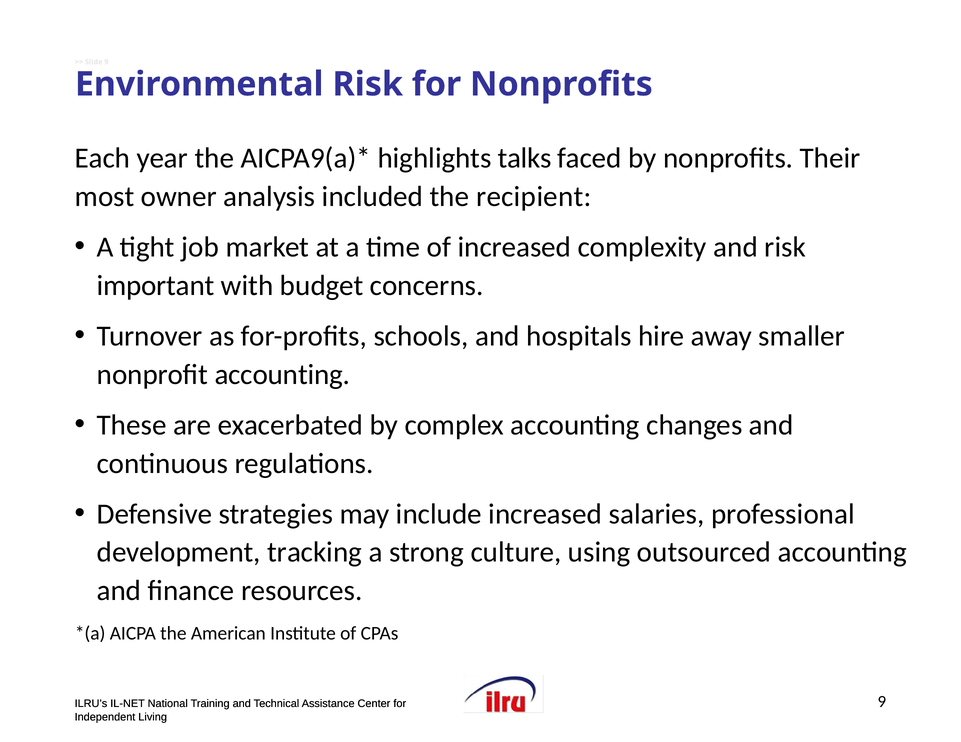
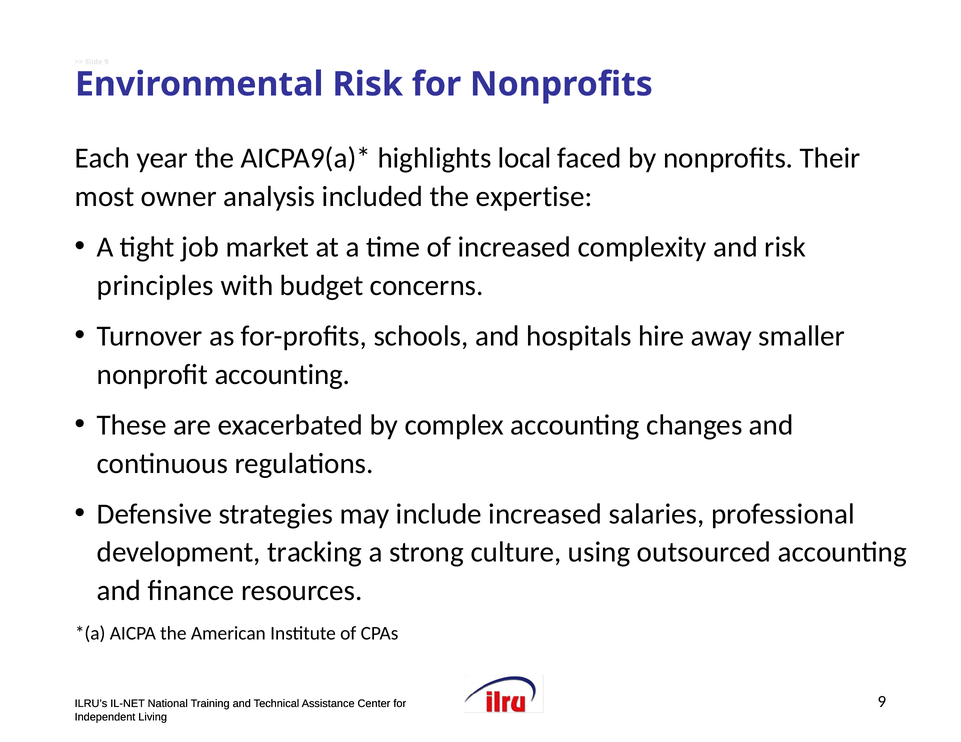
talks: talks -> local (525, 158)
recipient: recipient -> expertise (534, 197)
important: important -> principles (155, 286)
